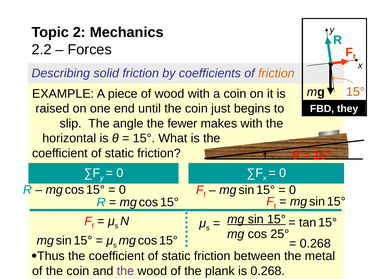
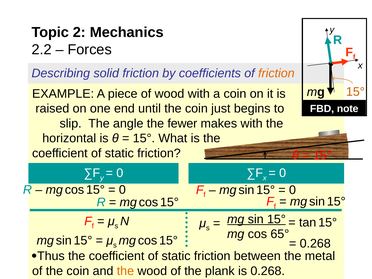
they: they -> note (348, 109)
25°: 25° -> 65° (280, 234)
the colour: purple -> orange (125, 271)
